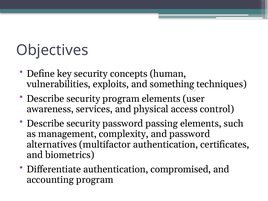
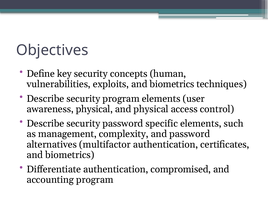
exploits and something: something -> biometrics (172, 84)
awareness services: services -> physical (94, 109)
passing: passing -> specific (162, 124)
